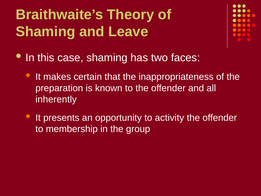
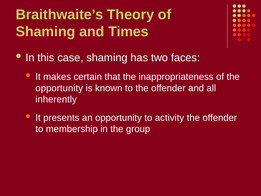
Leave: Leave -> Times (128, 32)
preparation: preparation -> opportunity (59, 88)
